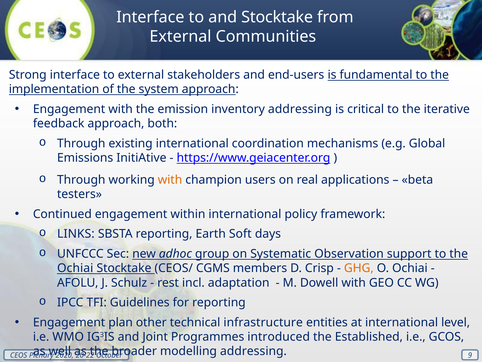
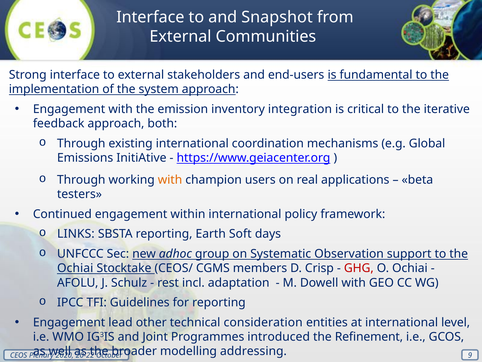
and Stocktake: Stocktake -> Snapshot (277, 17)
inventory addressing: addressing -> integration (300, 109)
GHG colour: orange -> red (359, 268)
plan: plan -> lead (121, 322)
infrastructure: infrastructure -> consideration (263, 322)
Established: Established -> Refinement (369, 336)
